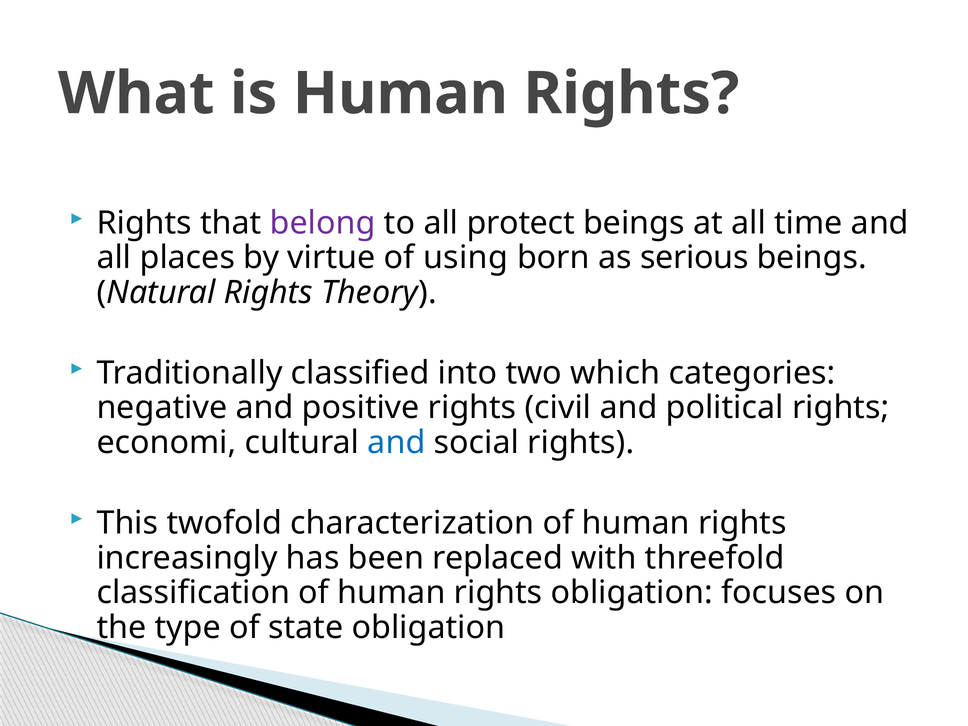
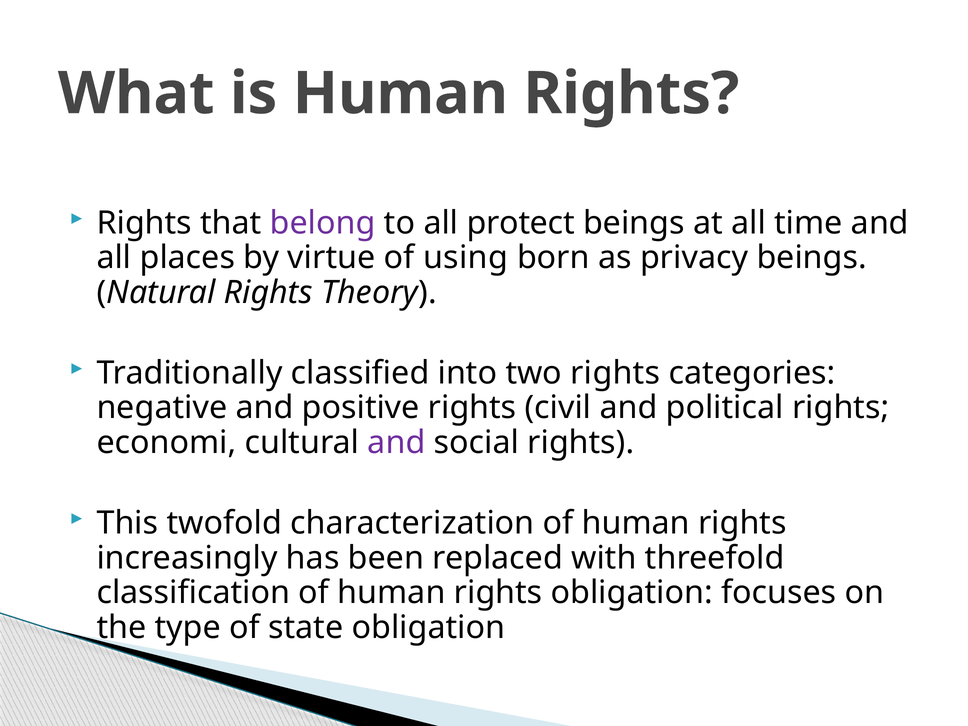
serious: serious -> privacy (694, 258)
two which: which -> rights (615, 373)
and colour: blue -> purple (396, 443)
